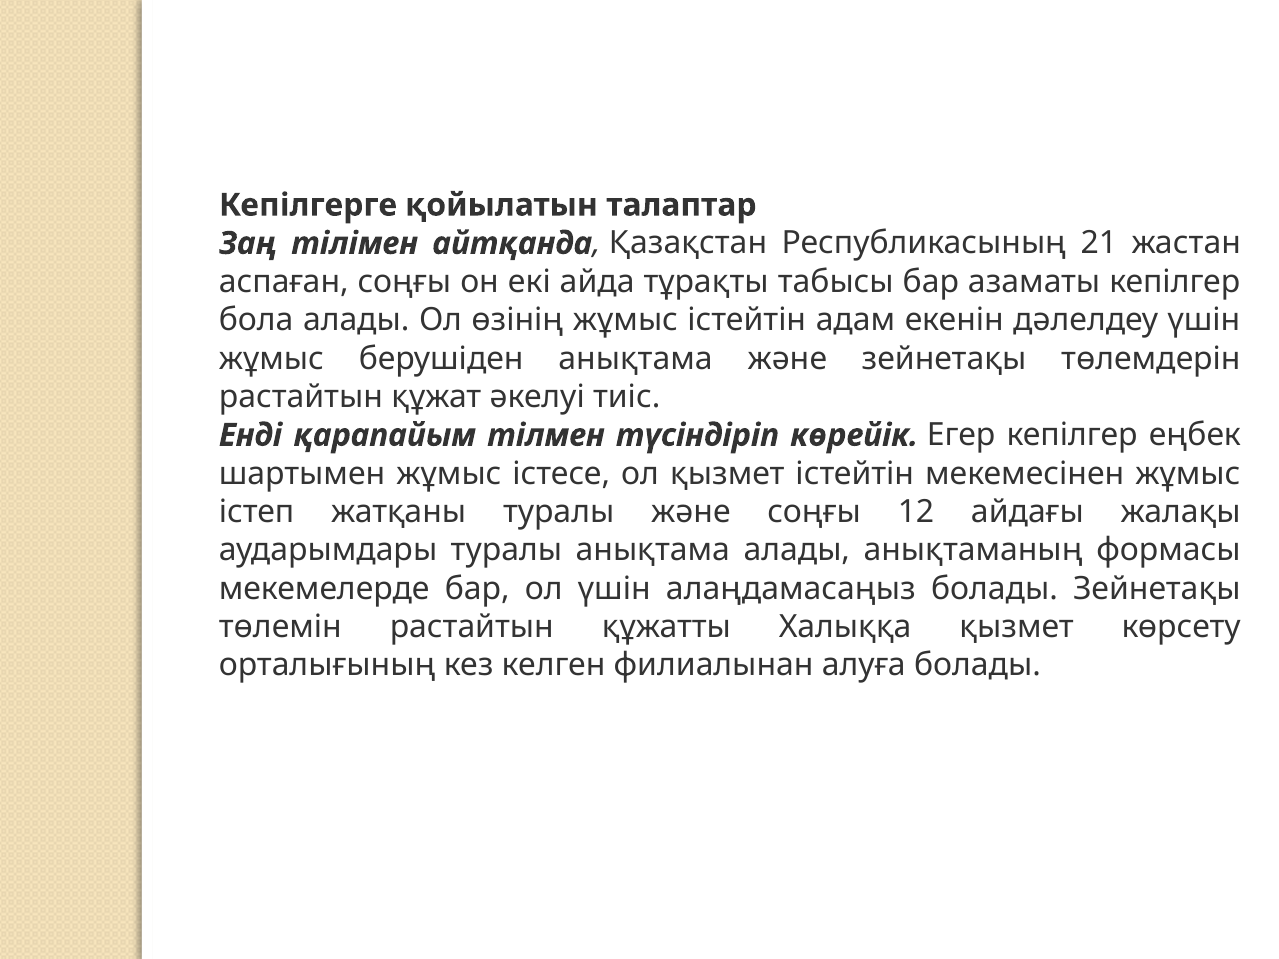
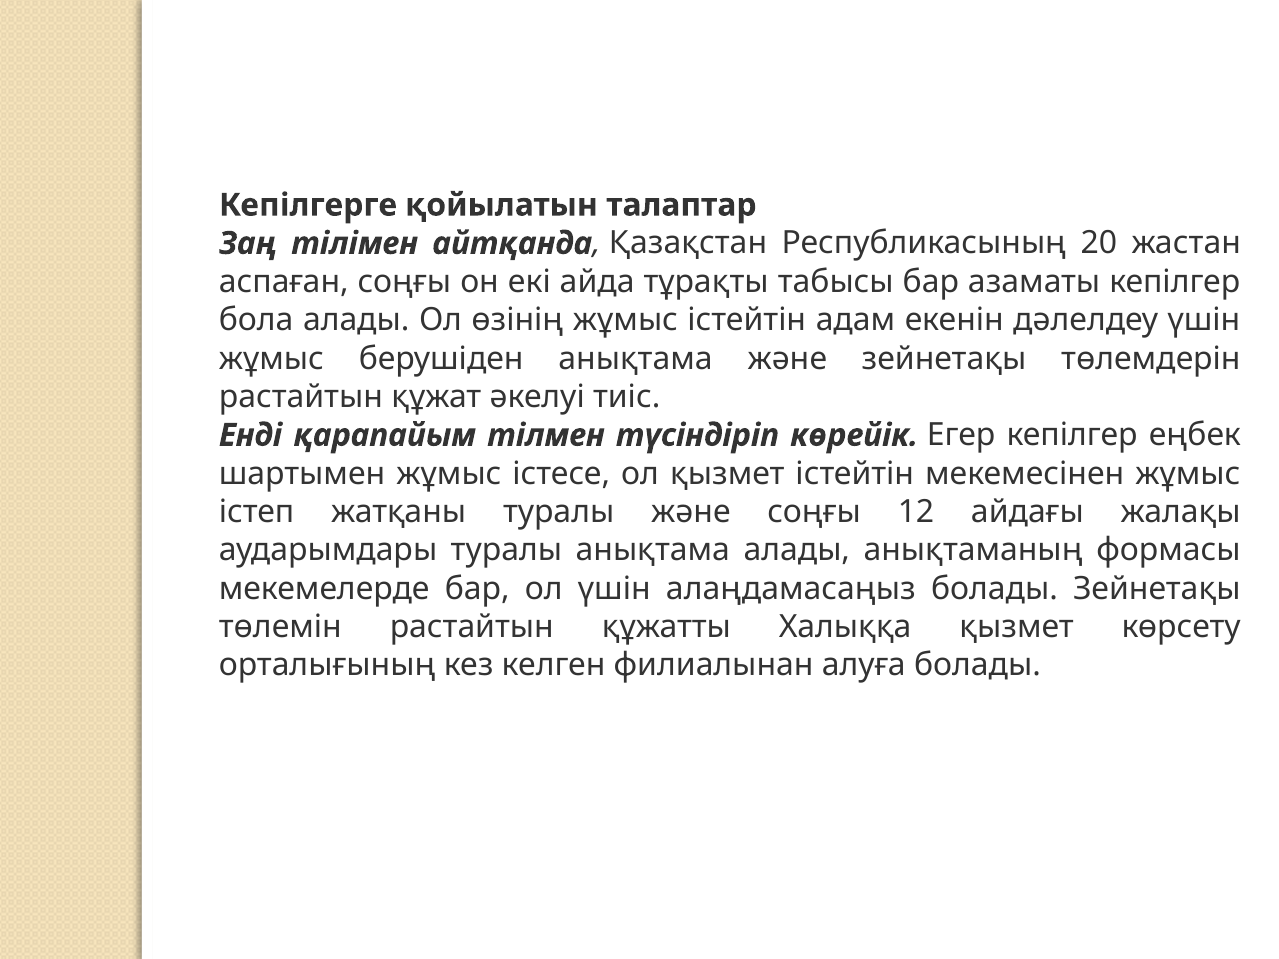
21: 21 -> 20 (1099, 243)
